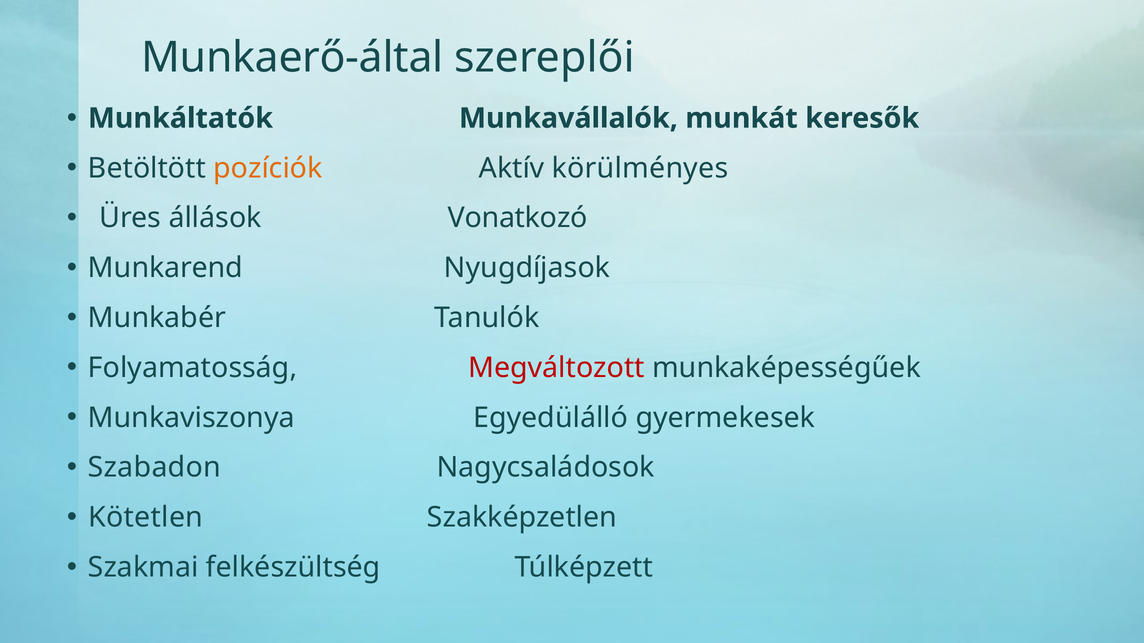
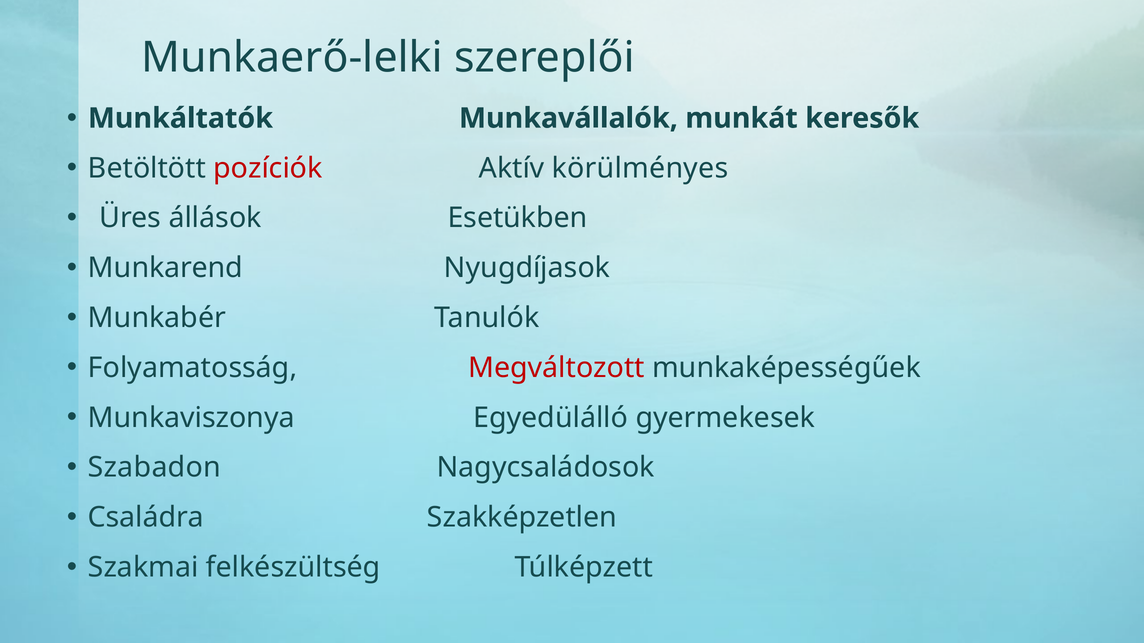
Munkaerő-által: Munkaerő-által -> Munkaerő-lelki (292, 58)
pozíciók colour: orange -> red (268, 168)
Vonatkozó: Vonatkozó -> Esetükben (518, 218)
Kötetlen: Kötetlen -> Családra (146, 518)
